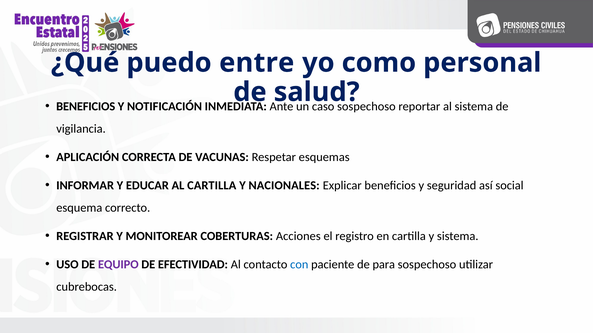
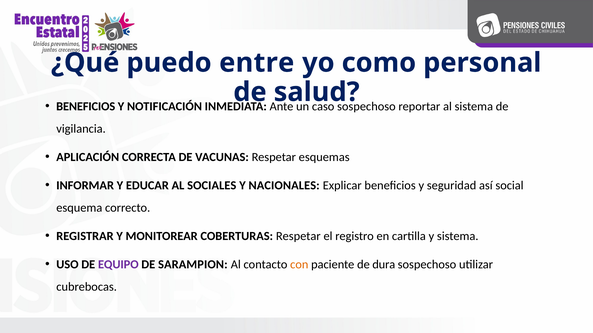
AL CARTILLA: CARTILLA -> SOCIALES (212, 186)
COBERTURAS Acciones: Acciones -> Respetar (298, 236)
EFECTIVIDAD: EFECTIVIDAD -> SARAMPION (193, 265)
con colour: blue -> orange (299, 265)
para: para -> dura (384, 265)
